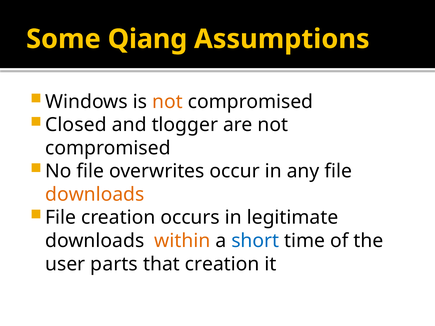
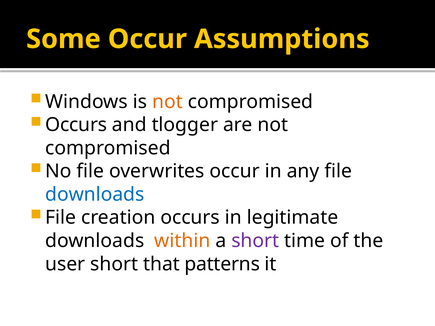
Some Qiang: Qiang -> Occur (147, 39)
Closed: Closed -> Occurs (76, 125)
downloads colour: orange -> blue (95, 195)
short colour: blue -> purple (255, 241)
user parts: parts -> short (114, 264)
that creation: creation -> patterns (222, 264)
